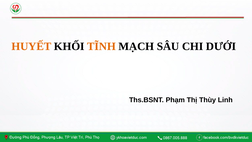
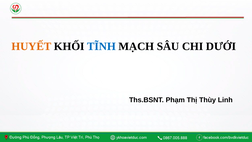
TĨNH colour: orange -> blue (101, 46)
